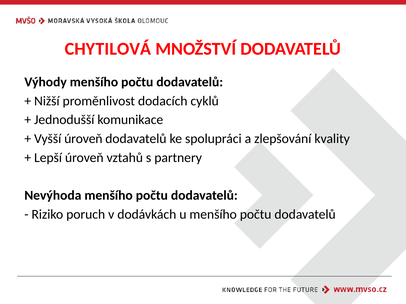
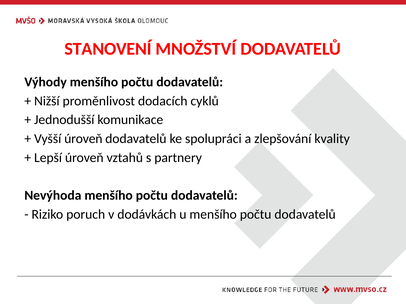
CHYTILOVÁ: CHYTILOVÁ -> STANOVENÍ (108, 49)
